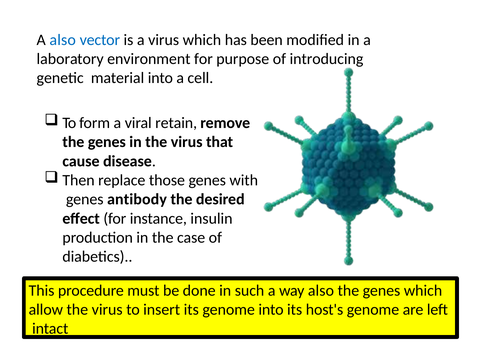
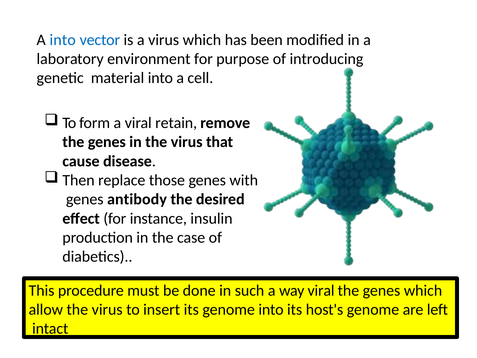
A also: also -> into (63, 40)
way also: also -> viral (321, 290)
